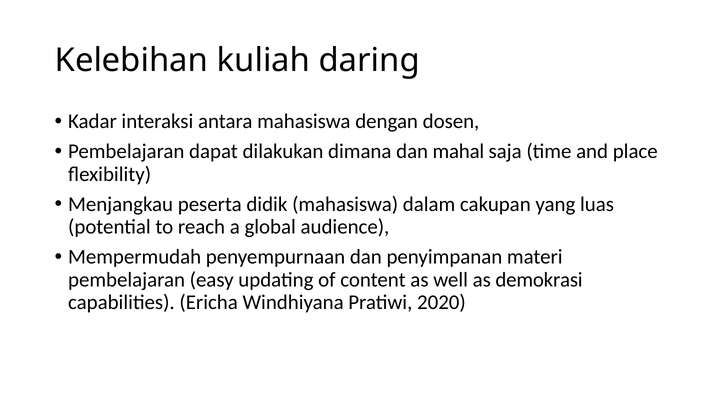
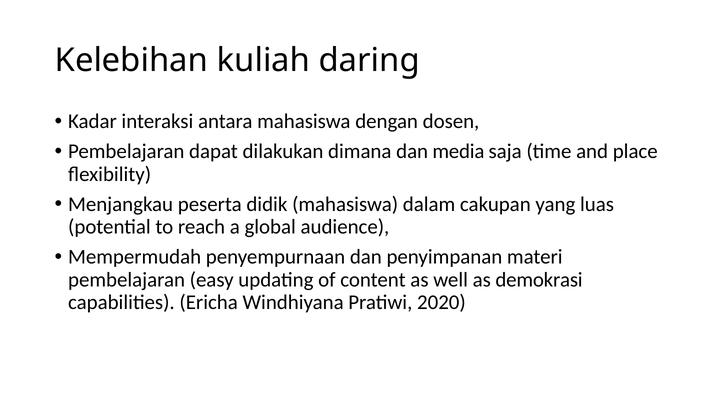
mahal: mahal -> media (458, 151)
